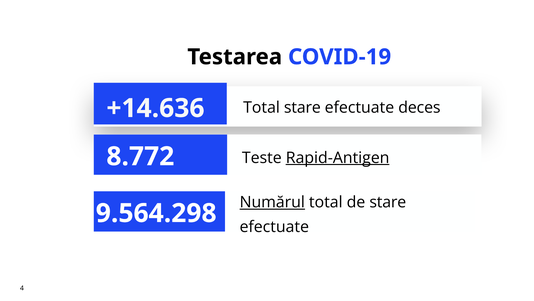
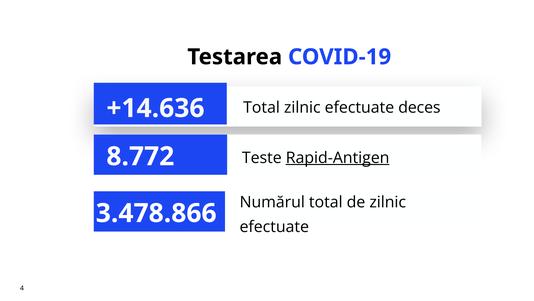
Total stare: stare -> zilnic (302, 107)
Numărul underline: present -> none (272, 202)
de stare: stare -> zilnic (388, 202)
9.564.298: 9.564.298 -> 3.478.866 (156, 213)
